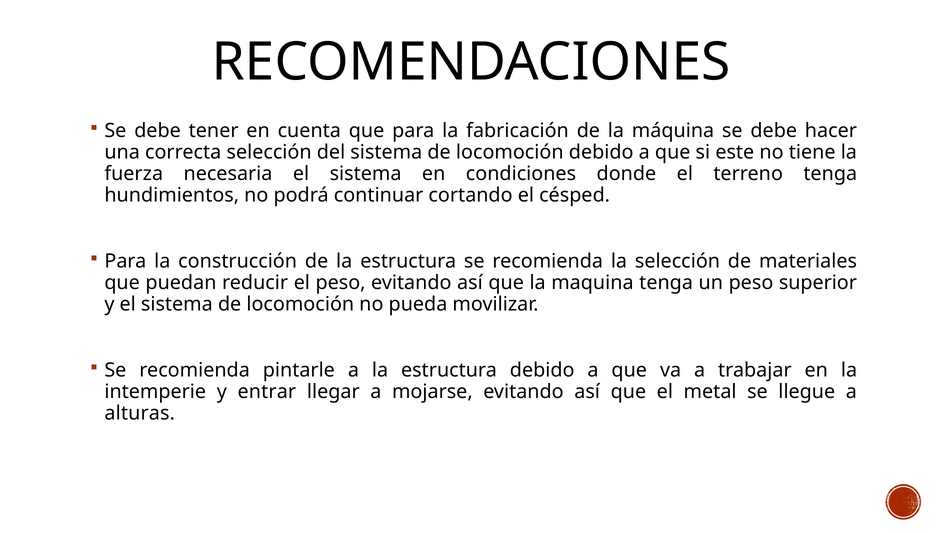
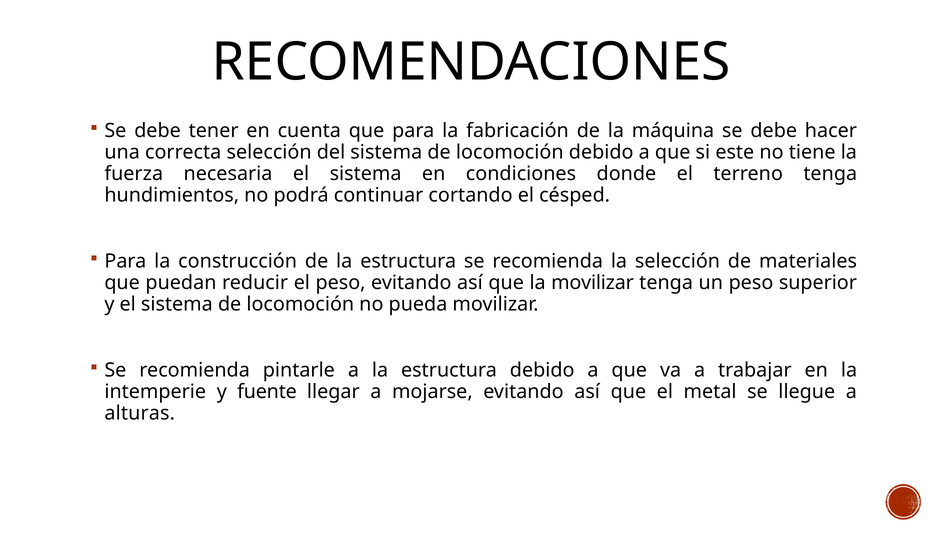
la maquina: maquina -> movilizar (593, 283)
entrar: entrar -> fuente (267, 392)
